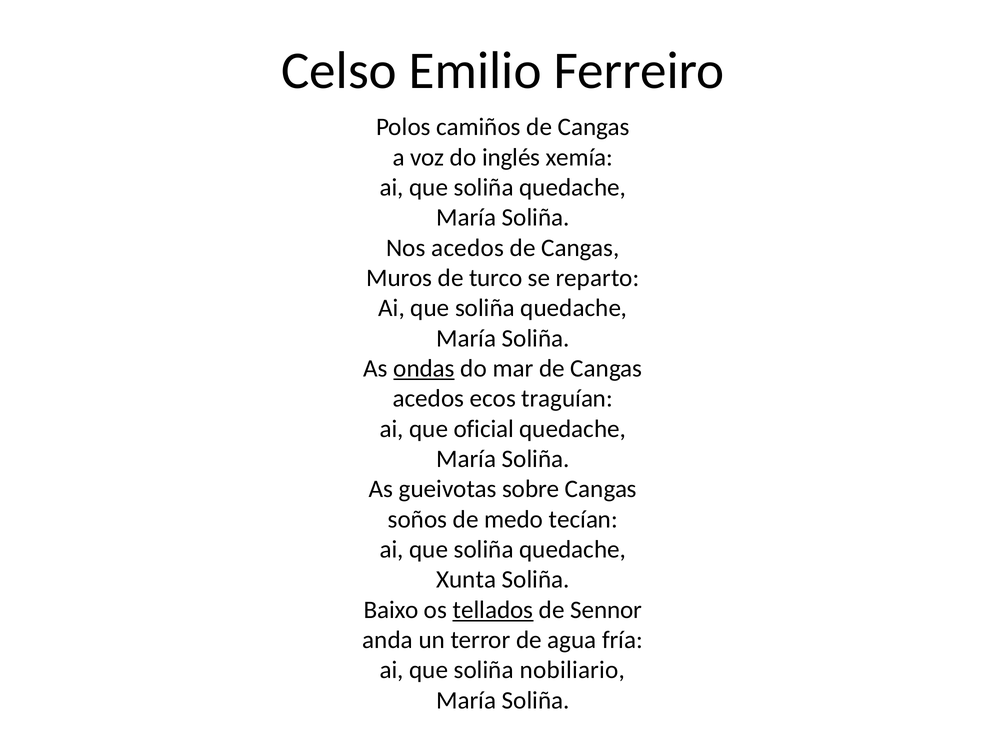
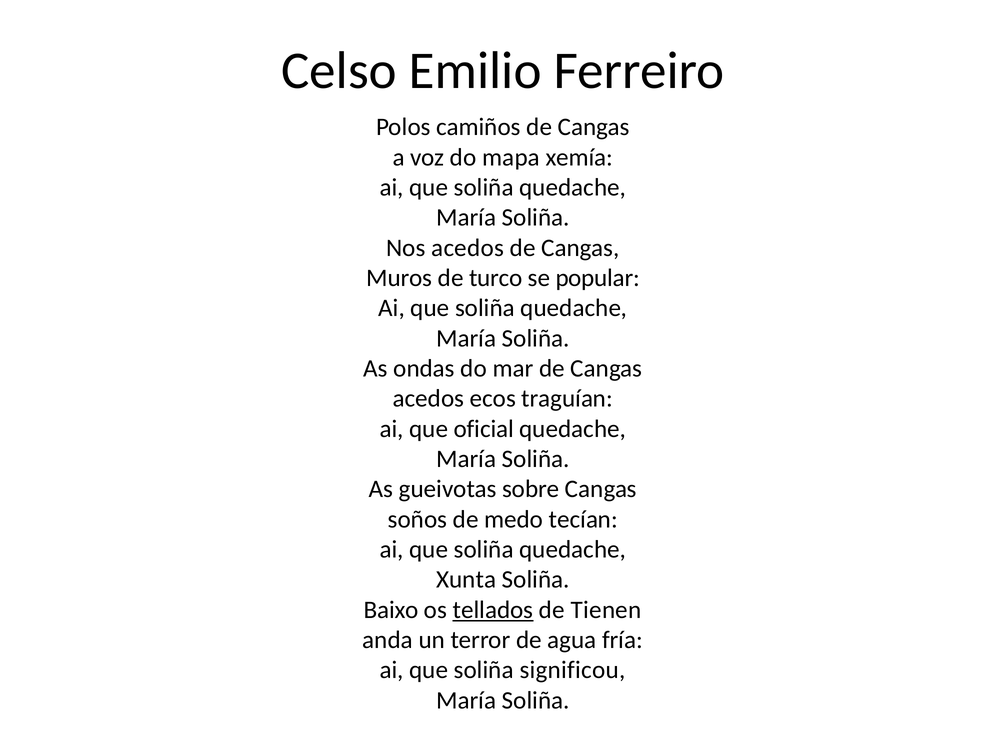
inglés: inglés -> mapa (511, 157)
reparto: reparto -> popular (598, 278)
ondas underline: present -> none (424, 369)
Sennor: Sennor -> Tienen (606, 610)
nobiliario: nobiliario -> significou (572, 671)
